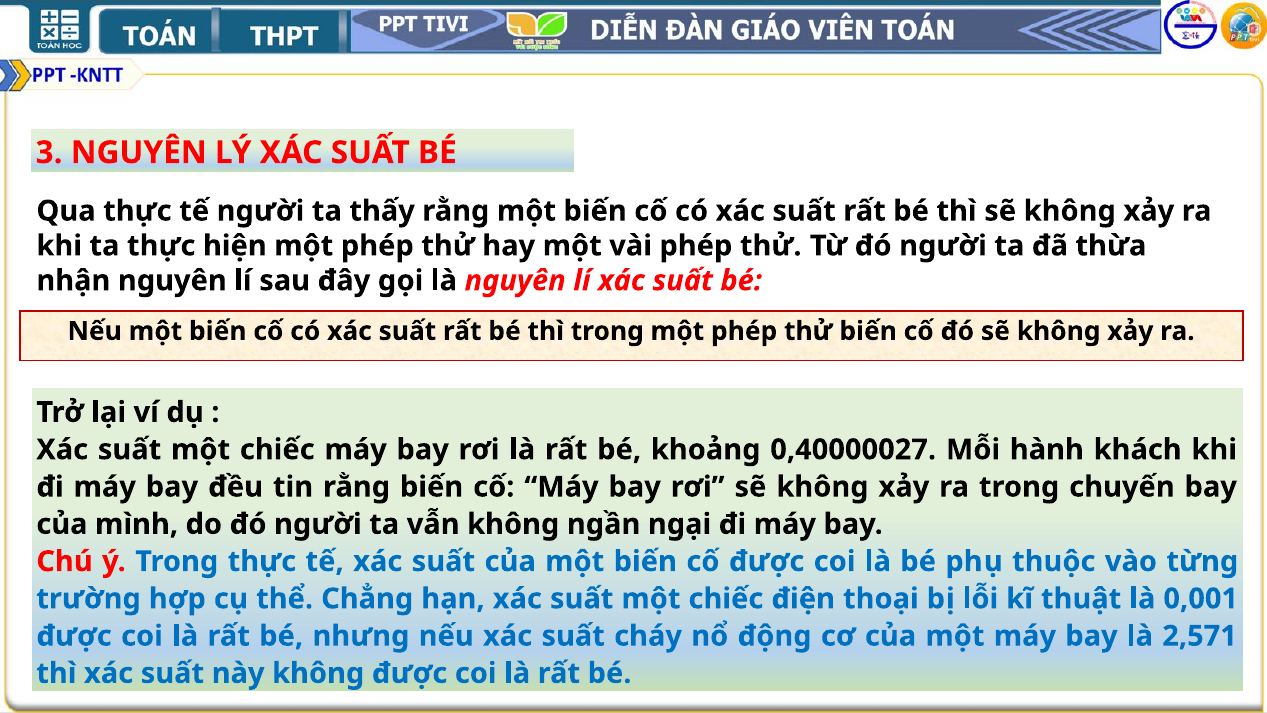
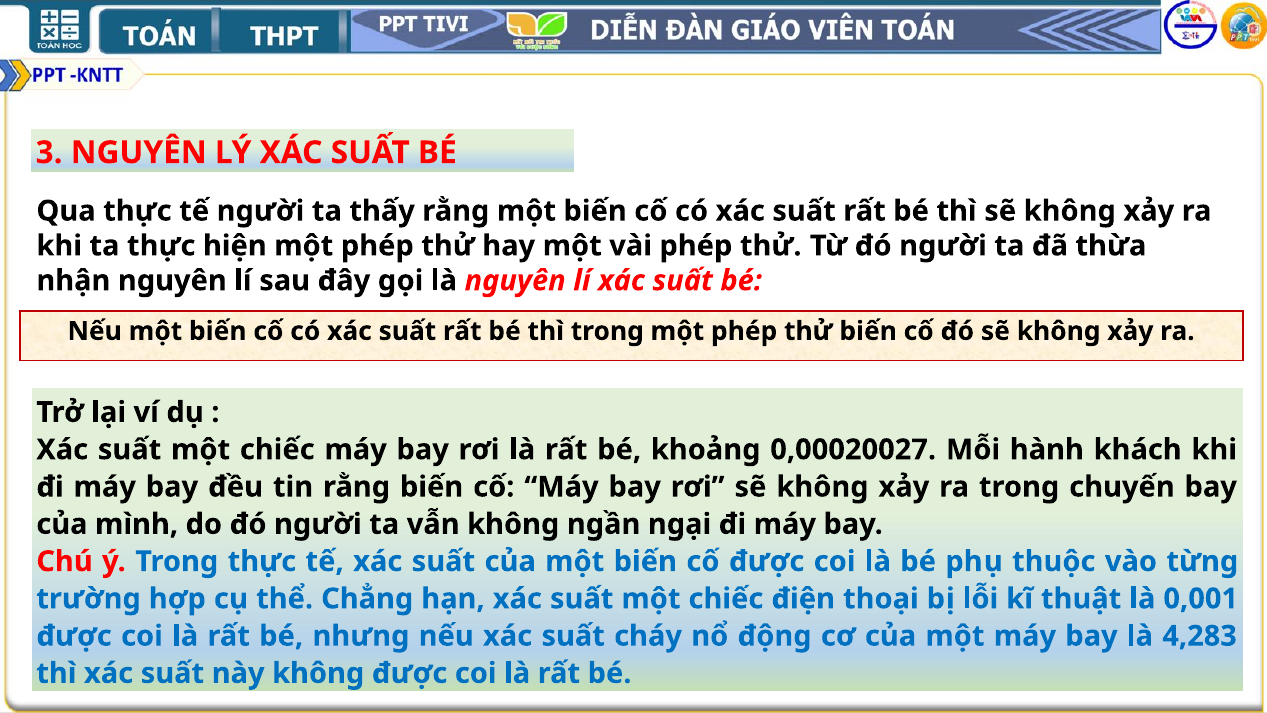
0,40000027: 0,40000027 -> 0,00020027 (853, 449)
2,571: 2,571 -> 4,283 (1200, 636)
